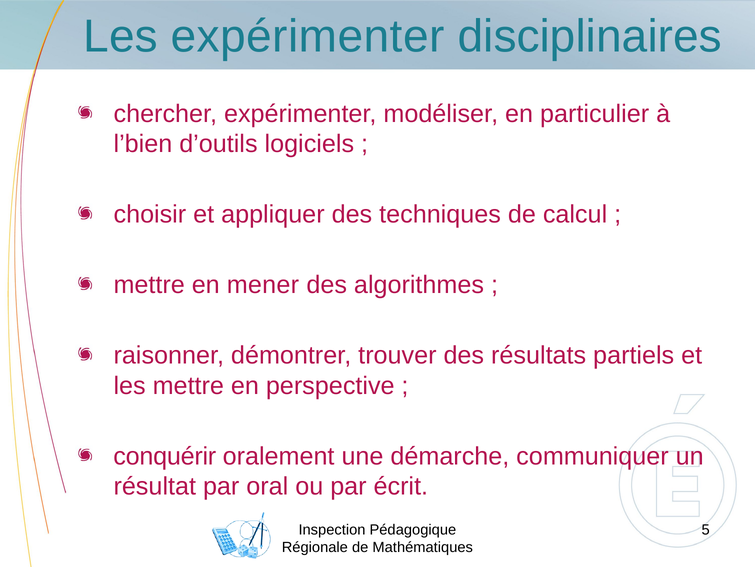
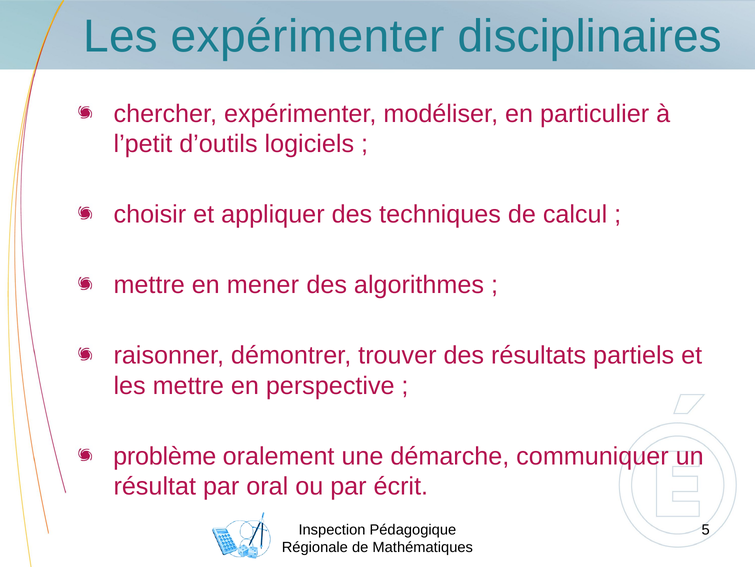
l’bien: l’bien -> l’petit (143, 144)
conquérir: conquérir -> problème (165, 456)
